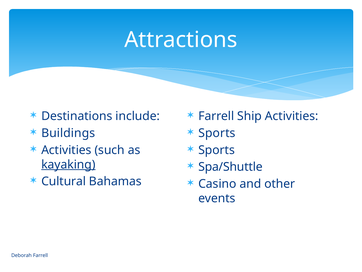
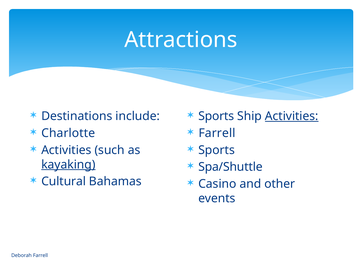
Farrell: Farrell -> Sports (216, 116)
Activities underline: none -> present (292, 116)
Buildings: Buildings -> Charlotte (68, 133)
Sports: Sports -> Farrell (217, 133)
